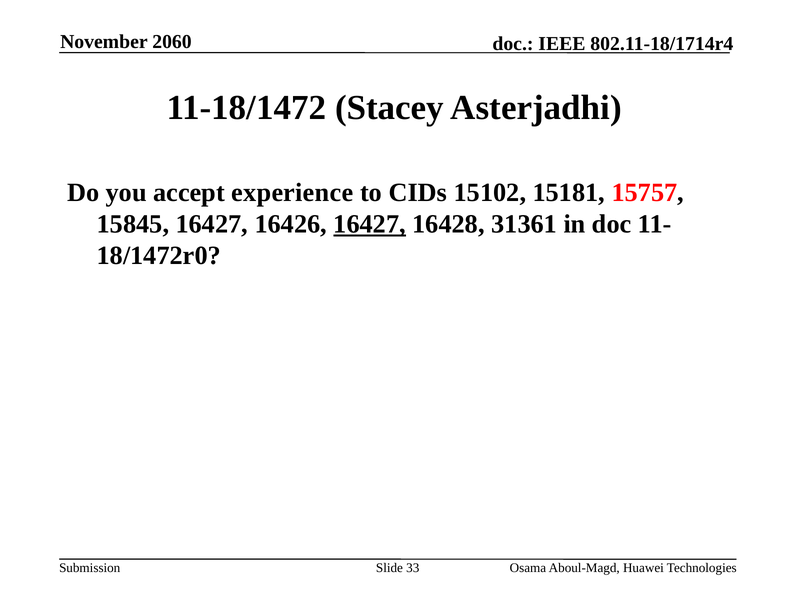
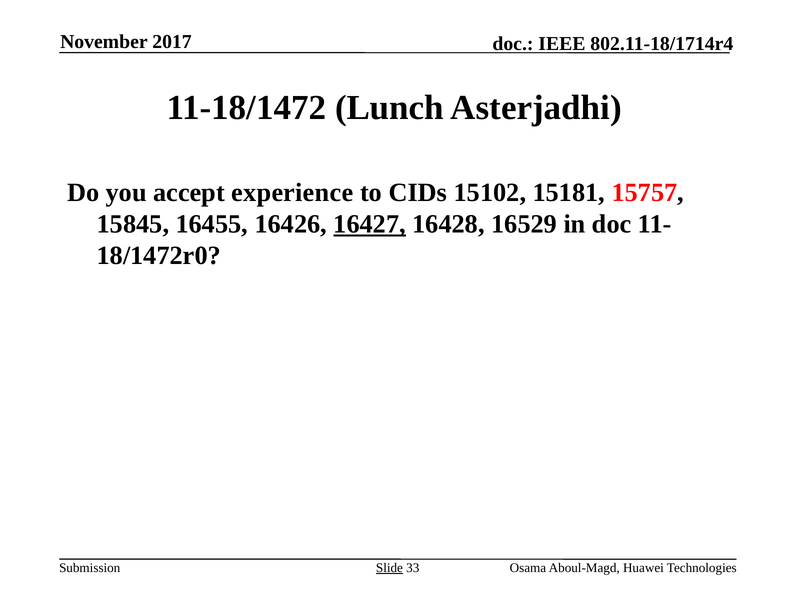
2060: 2060 -> 2017 (172, 42)
Stacey: Stacey -> Lunch (389, 108)
15845 16427: 16427 -> 16455 (212, 224)
31361: 31361 -> 16529 (524, 224)
Slide underline: none -> present (389, 568)
